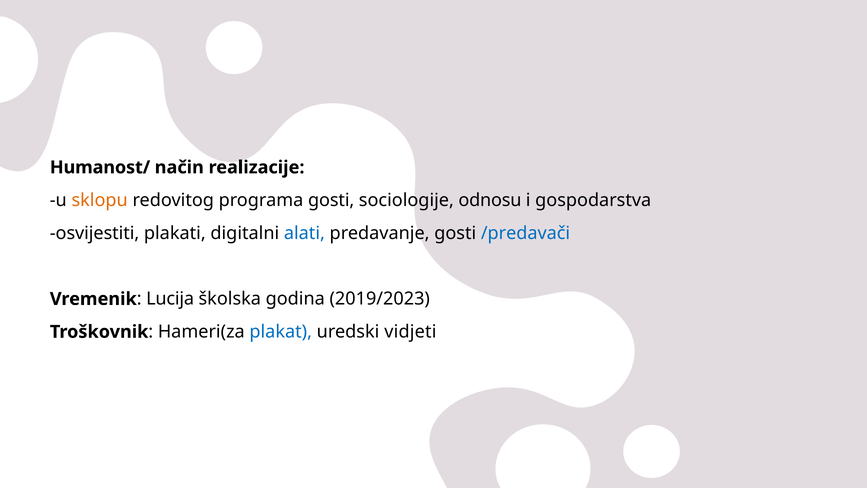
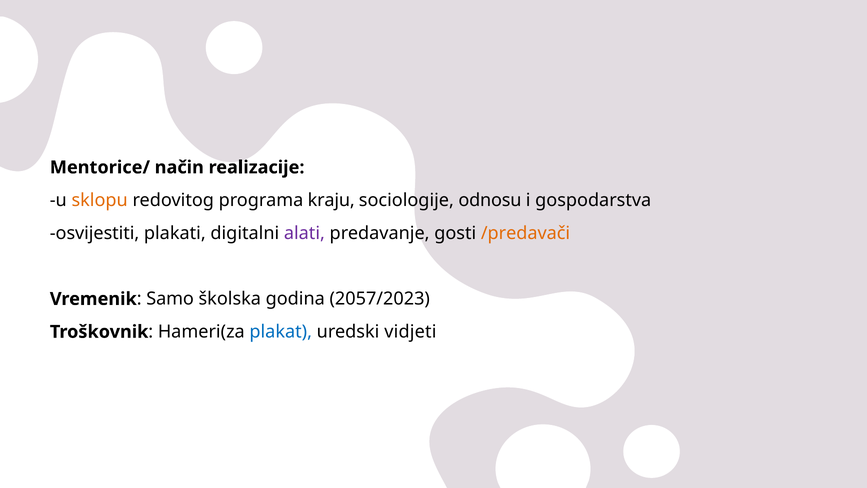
Humanost/: Humanost/ -> Mentorice/ (100, 167)
programa gosti: gosti -> kraju (331, 200)
alati colour: blue -> purple (304, 233)
/predavači colour: blue -> orange (526, 233)
Lucija: Lucija -> Samo (170, 299)
2019/2023: 2019/2023 -> 2057/2023 (380, 299)
